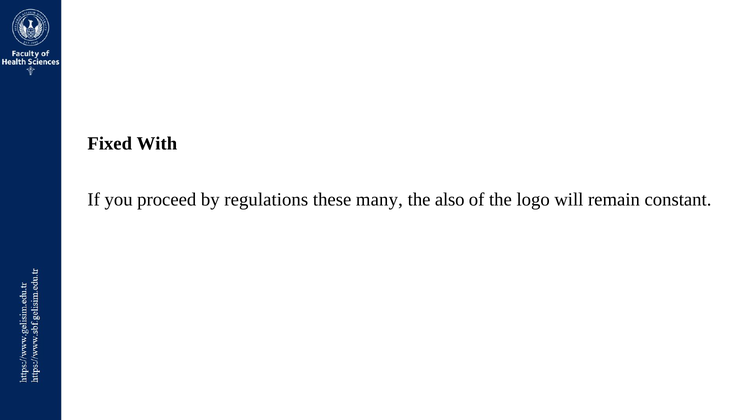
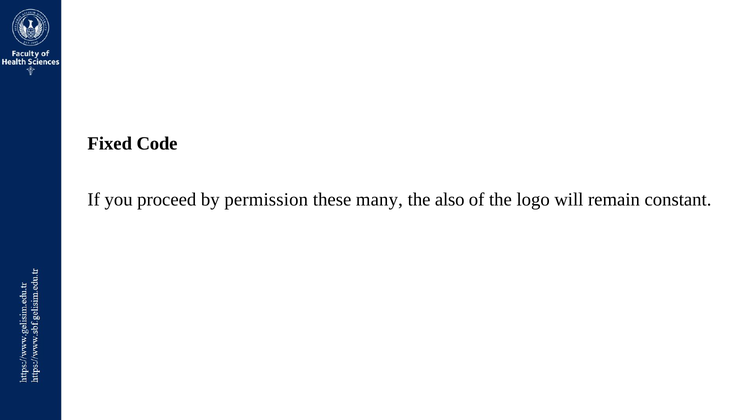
With: With -> Code (157, 144)
regulations: regulations -> permission (266, 200)
